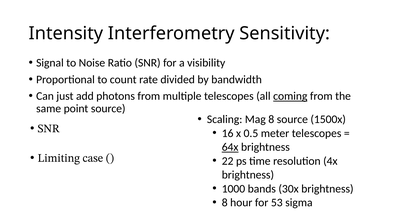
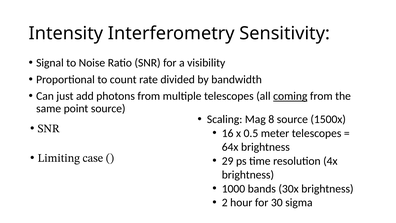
64x underline: present -> none (230, 147)
22: 22 -> 29 (228, 161)
8: 8 -> 2 (225, 202)
53: 53 -> 30 (277, 202)
